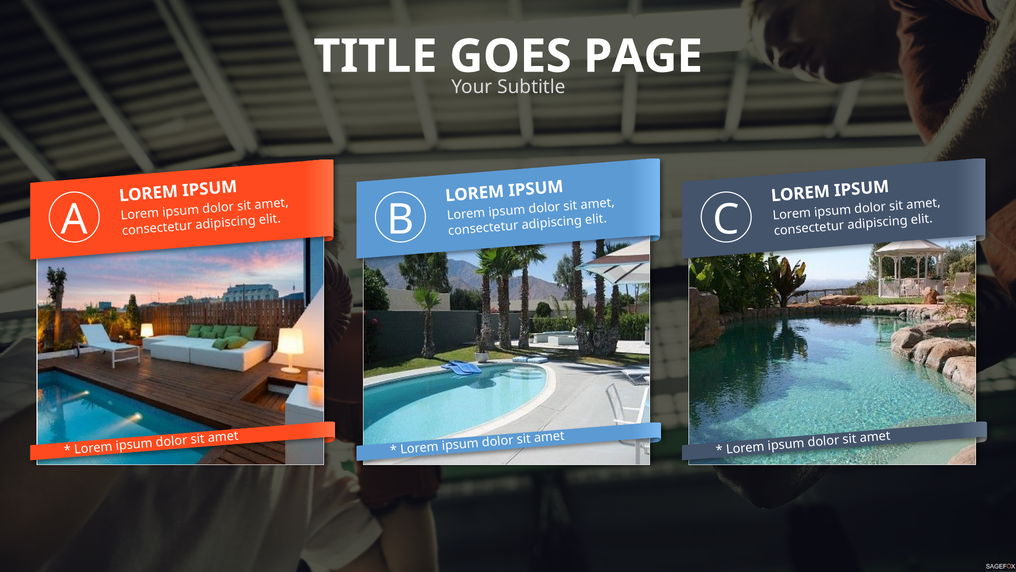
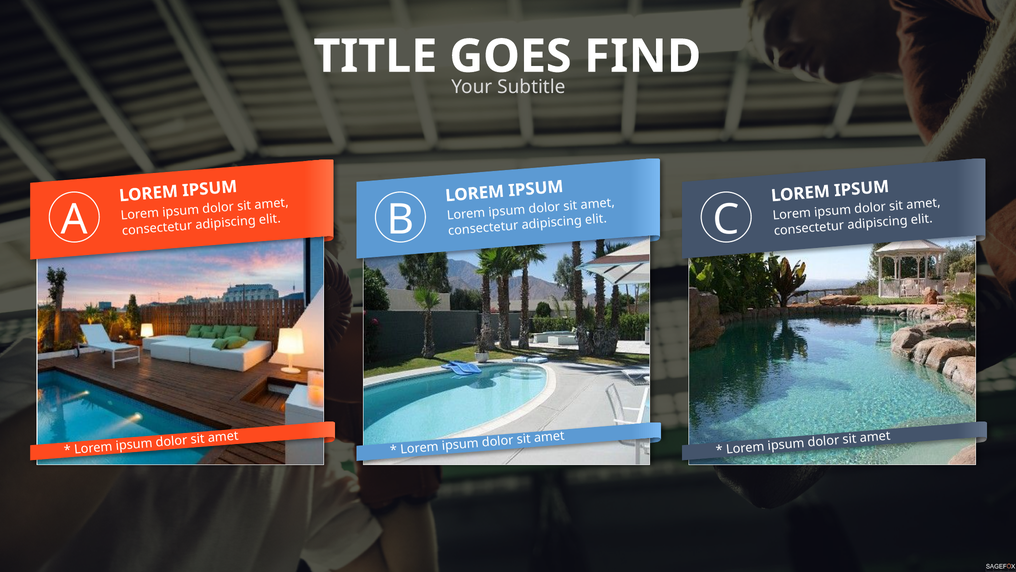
PAGE: PAGE -> FIND (643, 56)
